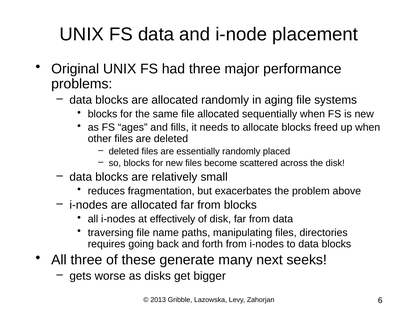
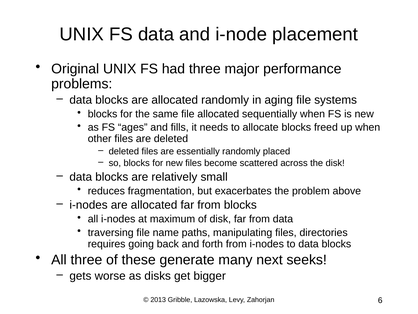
effectively: effectively -> maximum (172, 219)
